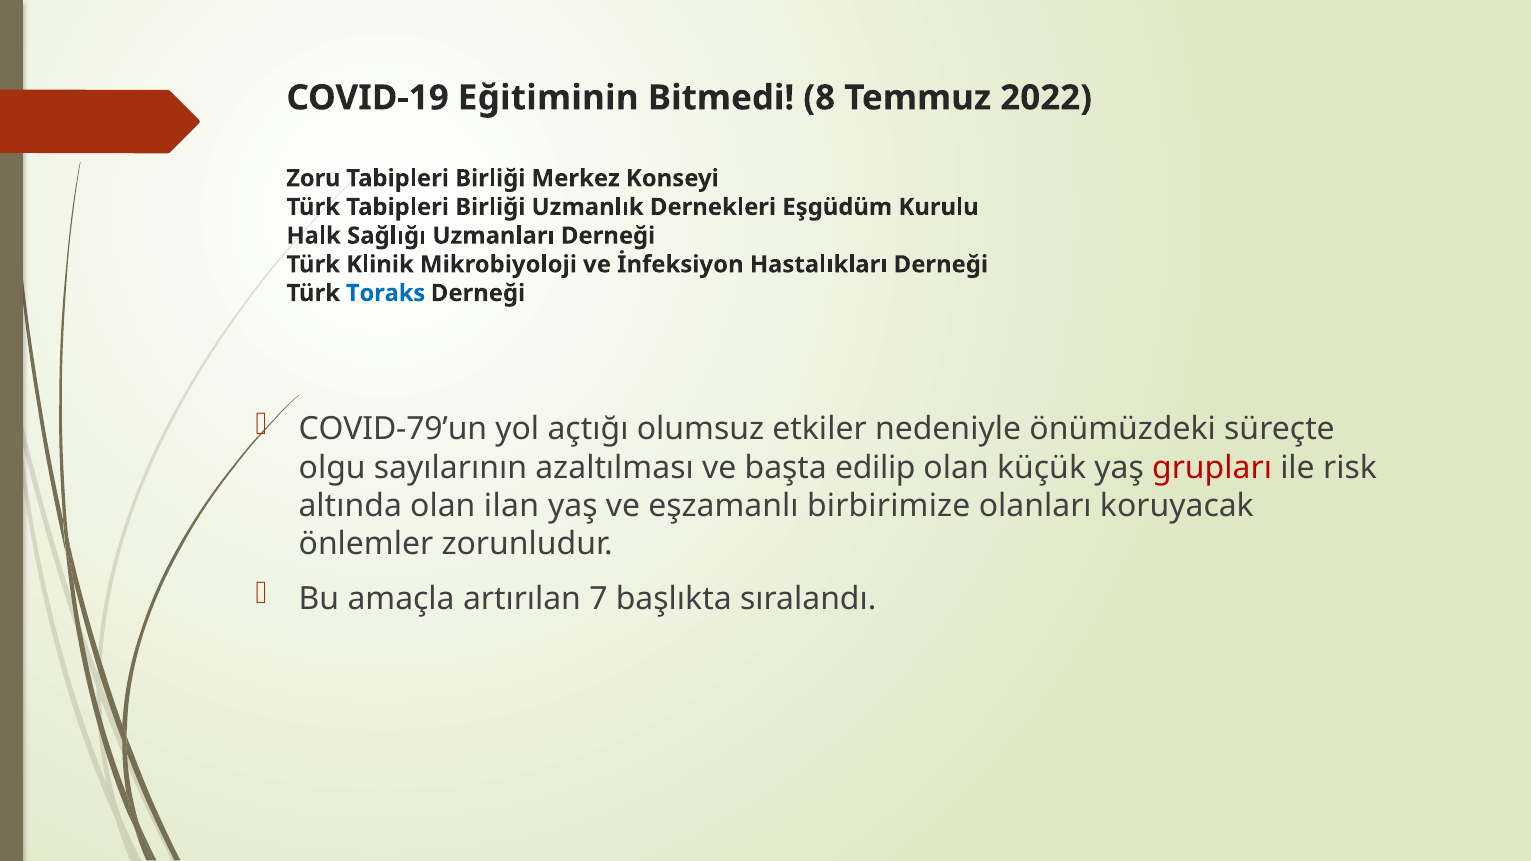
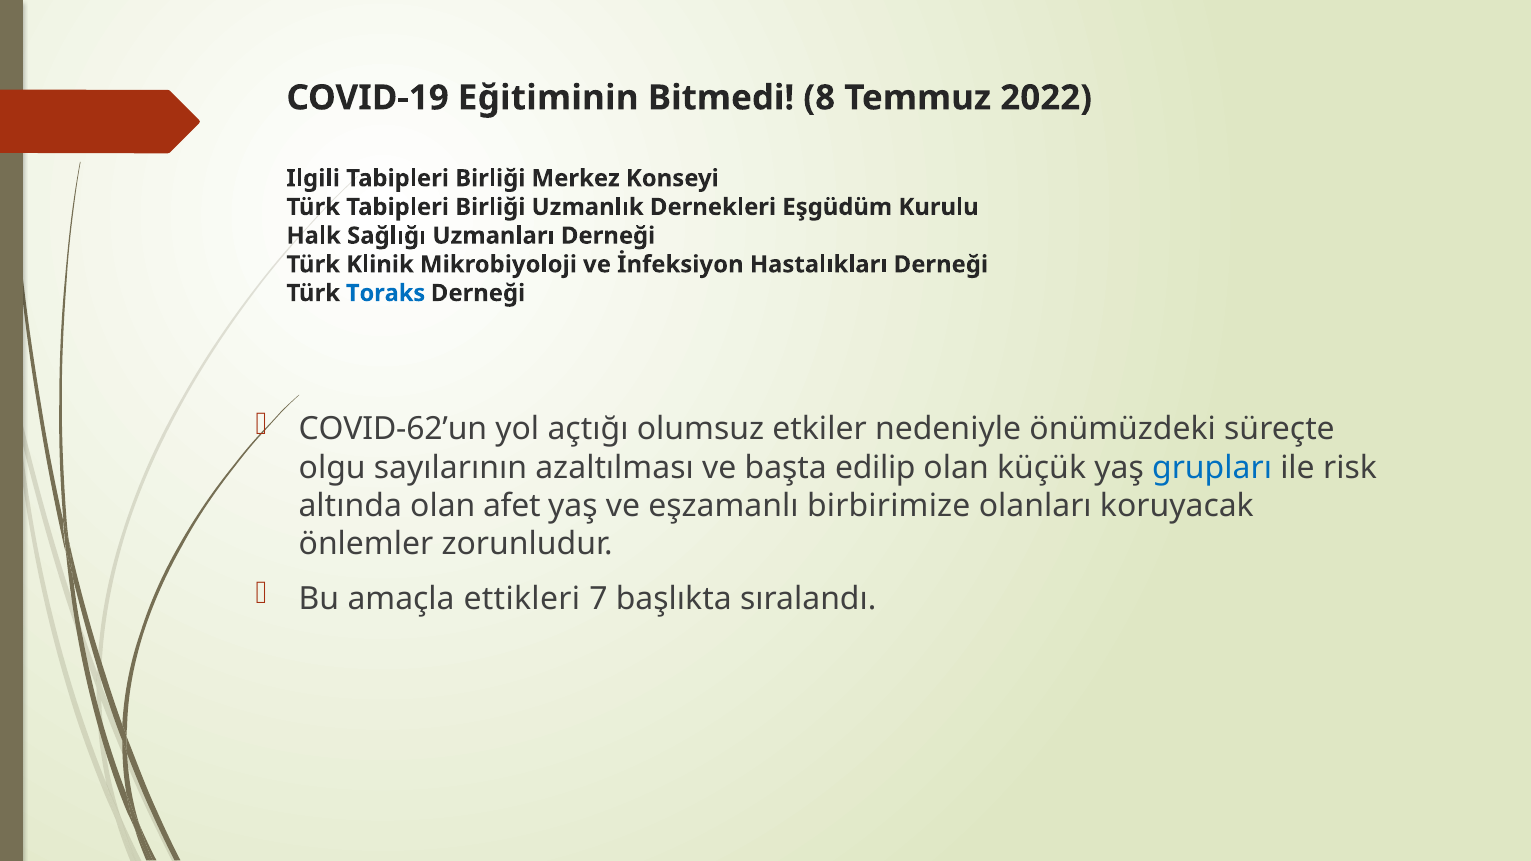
Zoru: Zoru -> Ilgili (313, 178)
COVID-79’un: COVID-79’un -> COVID-62’un (393, 429)
grupları colour: red -> blue (1212, 468)
ilan: ilan -> afet (512, 506)
artırılan: artırılan -> ettikleri (522, 599)
